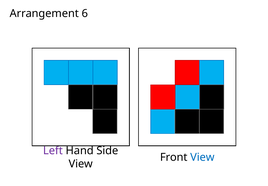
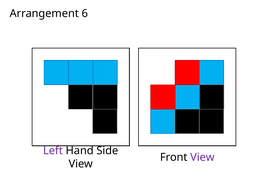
View colour: blue -> purple (202, 157)
